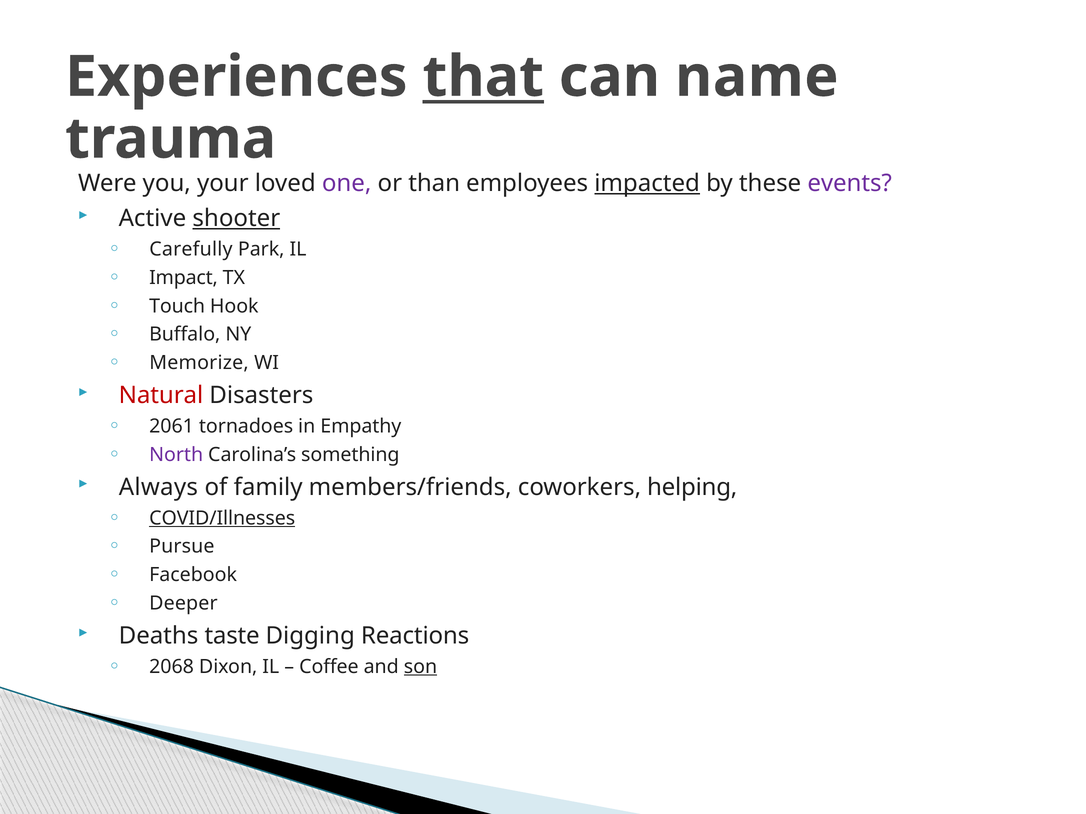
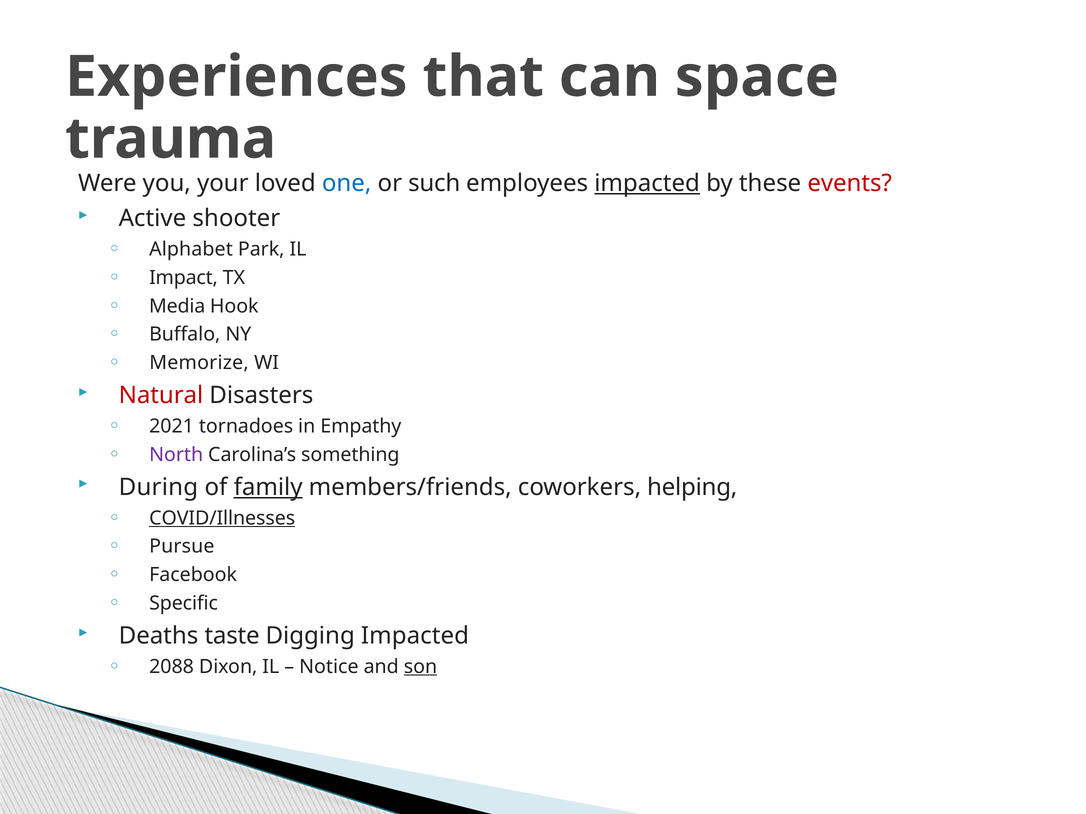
that underline: present -> none (483, 77)
name: name -> space (757, 77)
one colour: purple -> blue (347, 184)
than: than -> such (434, 184)
events colour: purple -> red (850, 184)
shooter underline: present -> none (236, 219)
Carefully: Carefully -> Alphabet (191, 249)
Touch: Touch -> Media (177, 306)
2061: 2061 -> 2021 (172, 427)
Always: Always -> During (158, 488)
family underline: none -> present (268, 488)
Deeper: Deeper -> Specific (184, 604)
Digging Reactions: Reactions -> Impacted (415, 636)
2068: 2068 -> 2088 (172, 667)
Coffee: Coffee -> Notice (329, 667)
